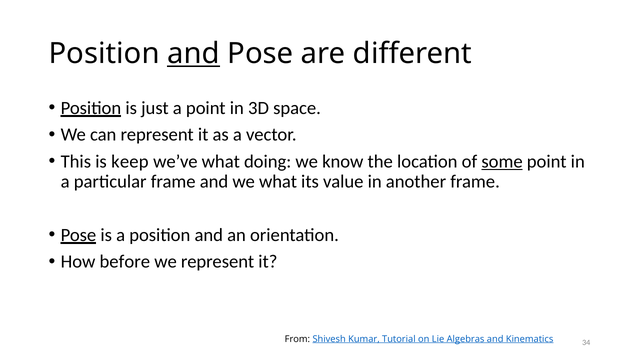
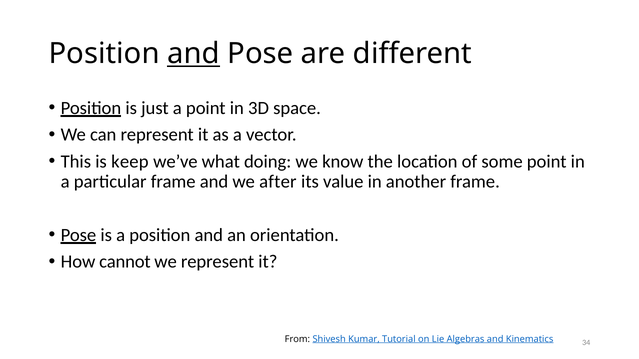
some underline: present -> none (502, 162)
we what: what -> after (278, 182)
before: before -> cannot (125, 262)
